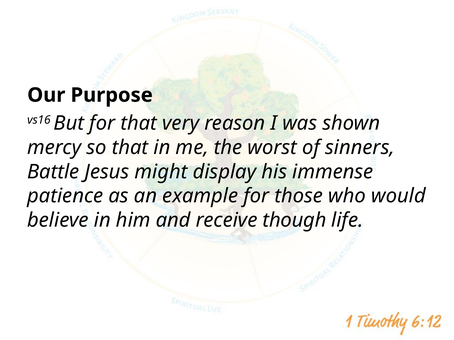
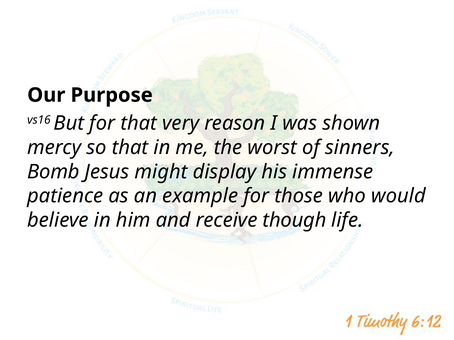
Battle: Battle -> Bomb (53, 172)
